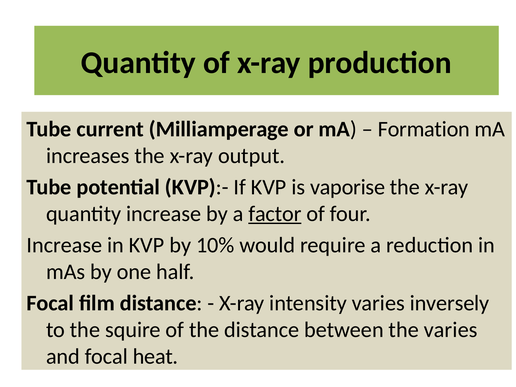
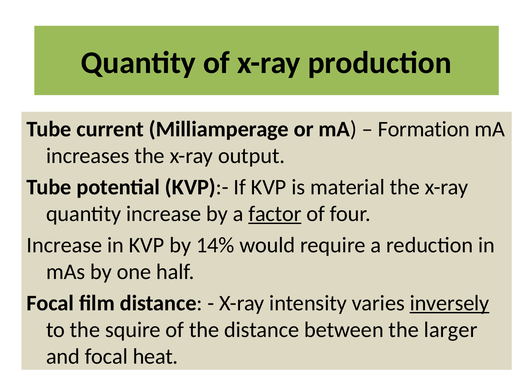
vaporise: vaporise -> material (348, 187)
10%: 10% -> 14% (215, 245)
inversely underline: none -> present (450, 303)
the varies: varies -> larger (451, 330)
